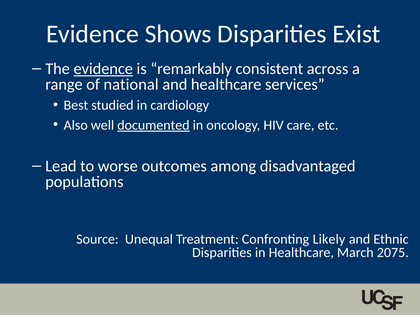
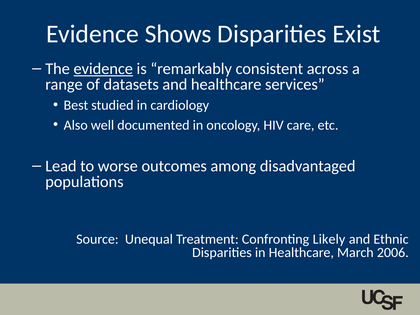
national: national -> datasets (131, 84)
documented underline: present -> none (153, 125)
2075: 2075 -> 2006 (393, 253)
